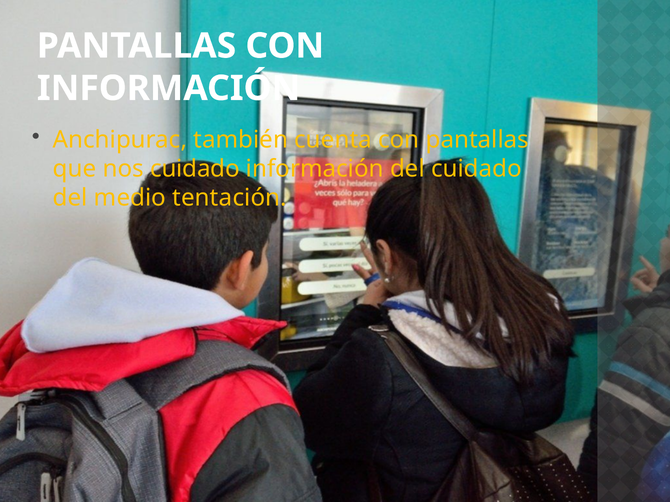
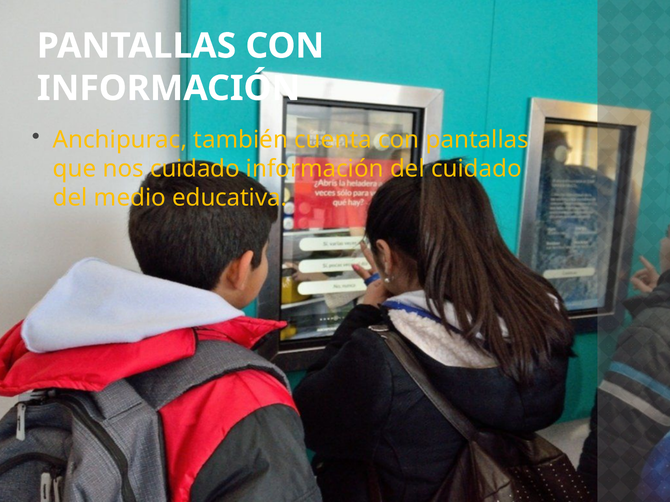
tentación: tentación -> educativa (230, 198)
